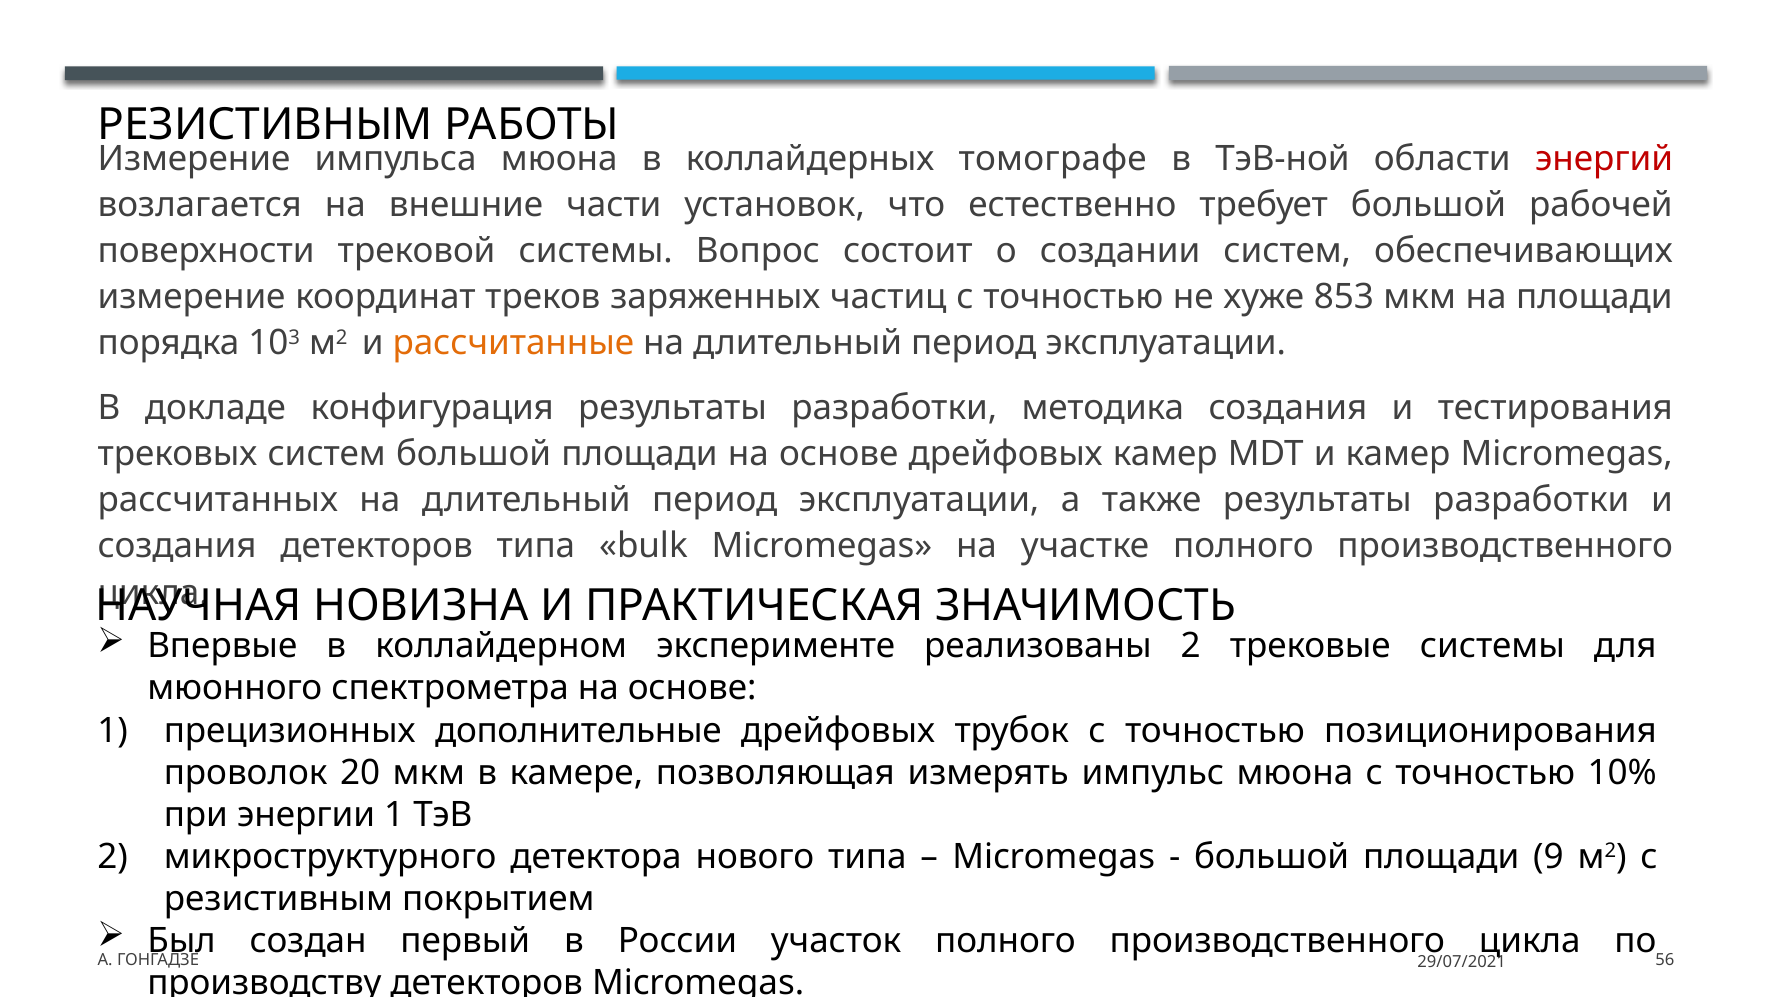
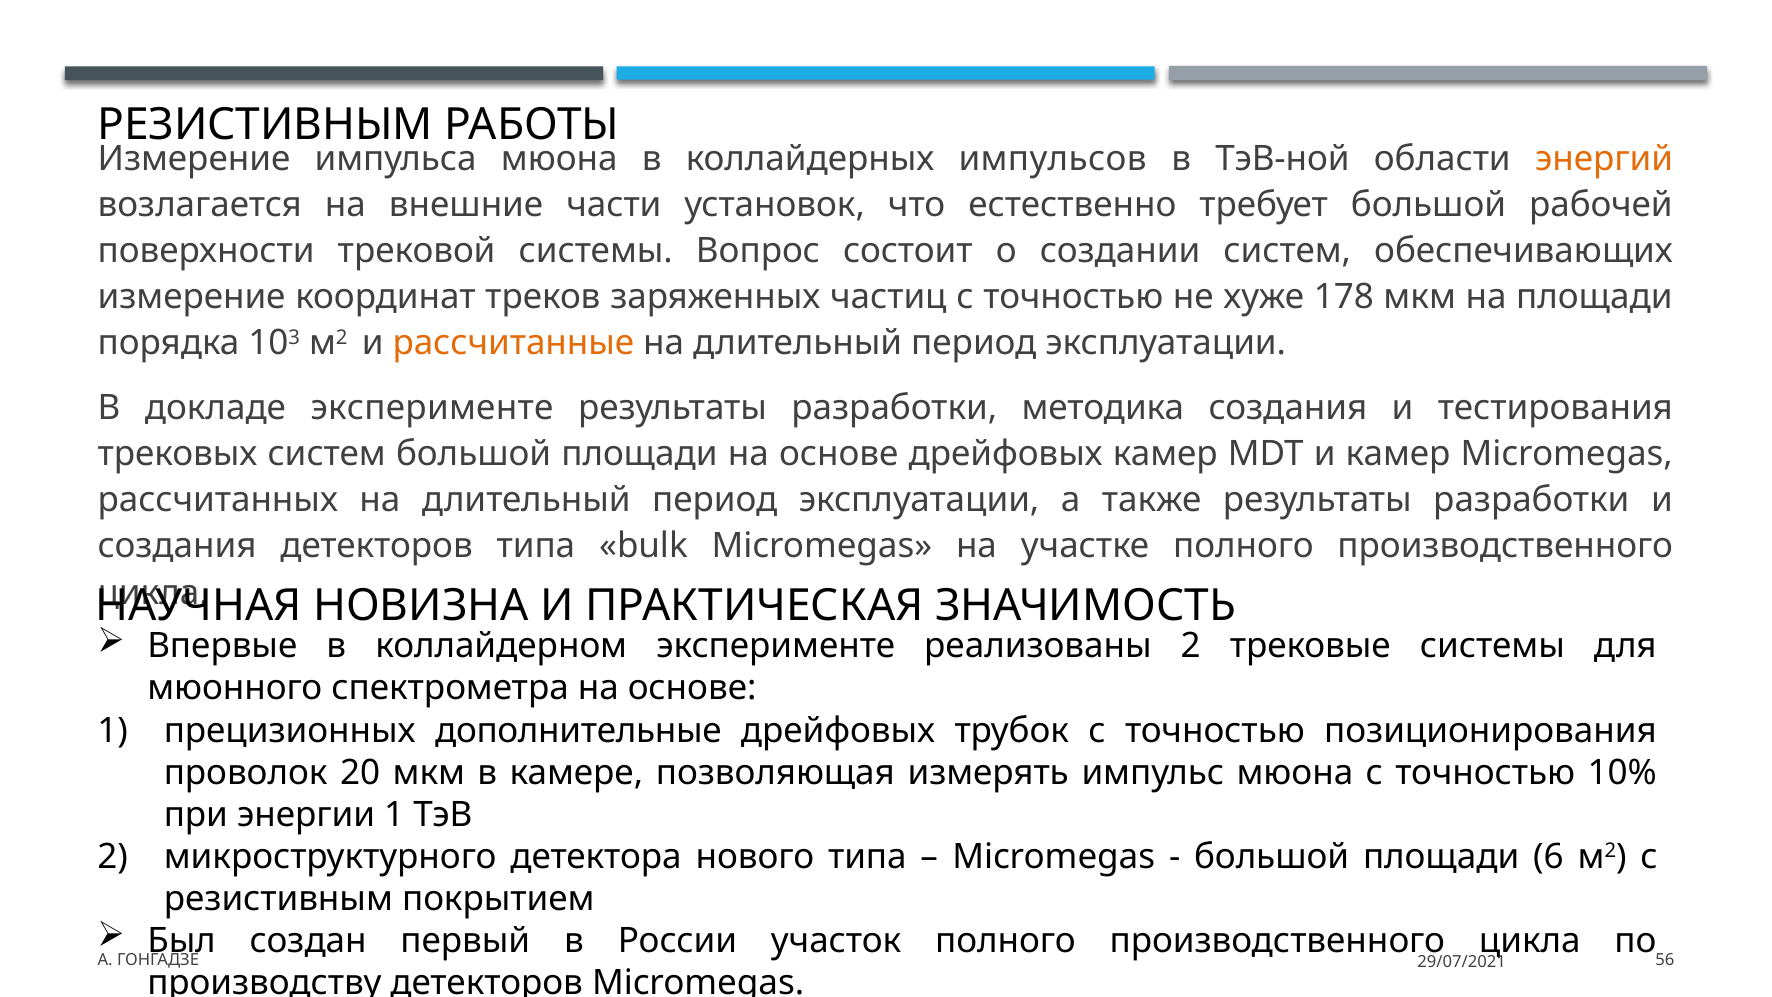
томографе: томографе -> импульсов (1053, 159)
энергий colour: red -> orange (1604, 159)
853: 853 -> 178 (1344, 297)
докладе конфигурация: конфигурация -> эксперименте (432, 408)
9: 9 -> 6 (1548, 857)
